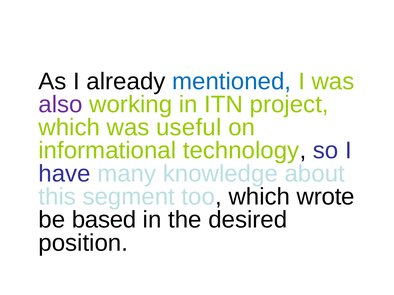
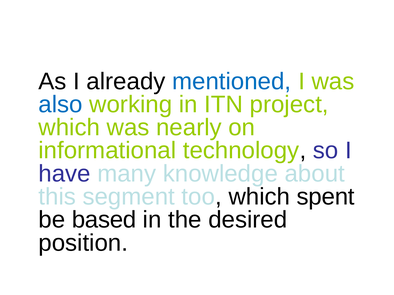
also colour: purple -> blue (60, 105)
useful: useful -> nearly (189, 128)
wrote: wrote -> spent (326, 197)
